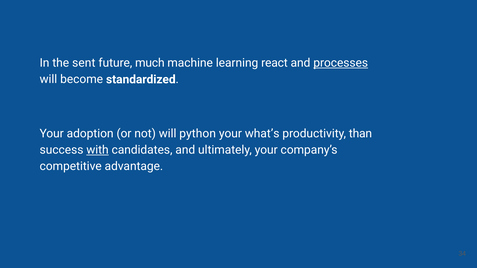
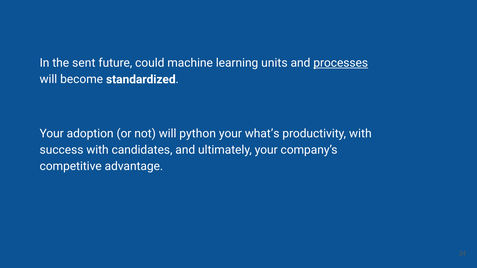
much: much -> could (150, 63)
react: react -> units (274, 63)
productivity than: than -> with (360, 134)
with underline: present -> none (97, 150)
